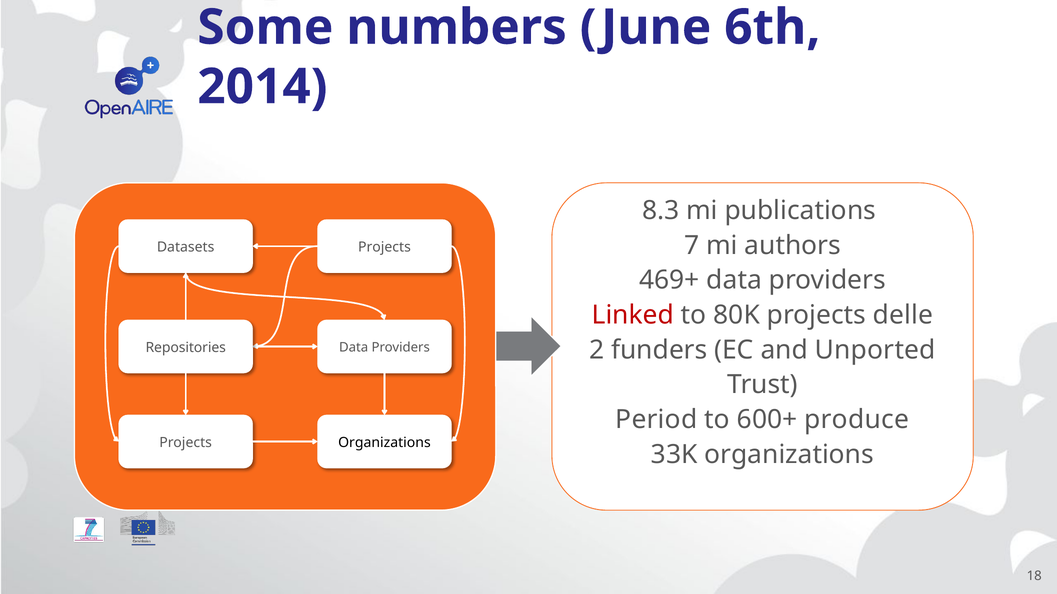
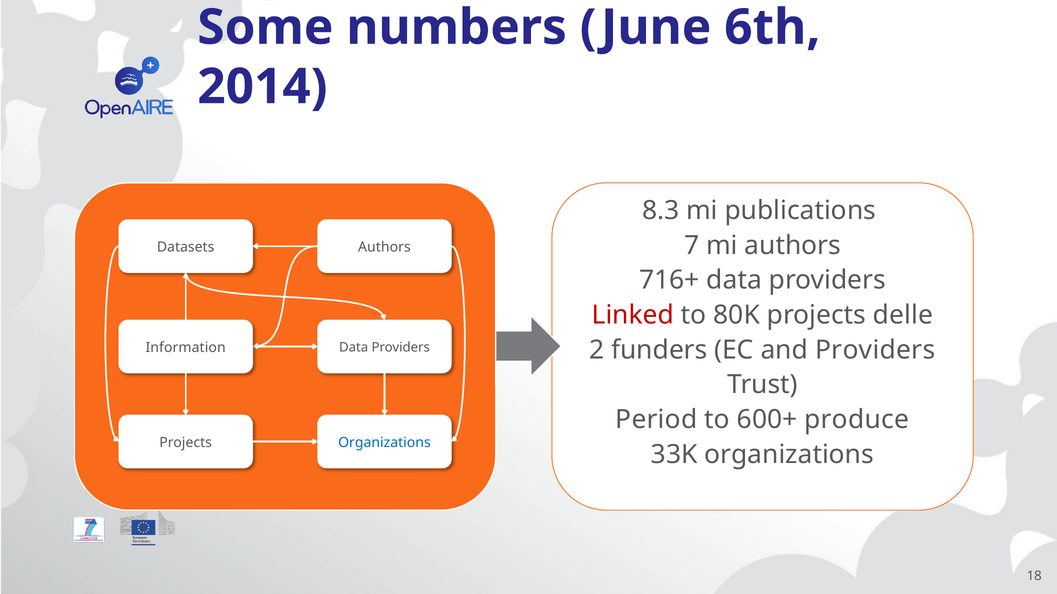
Projects: Projects -> Authors (384, 247)
469+: 469+ -> 716+ (669, 280)
and Unported: Unported -> Providers (875, 350)
Repositories: Repositories -> Information (186, 348)
Organizations colour: black -> blue (384, 443)
